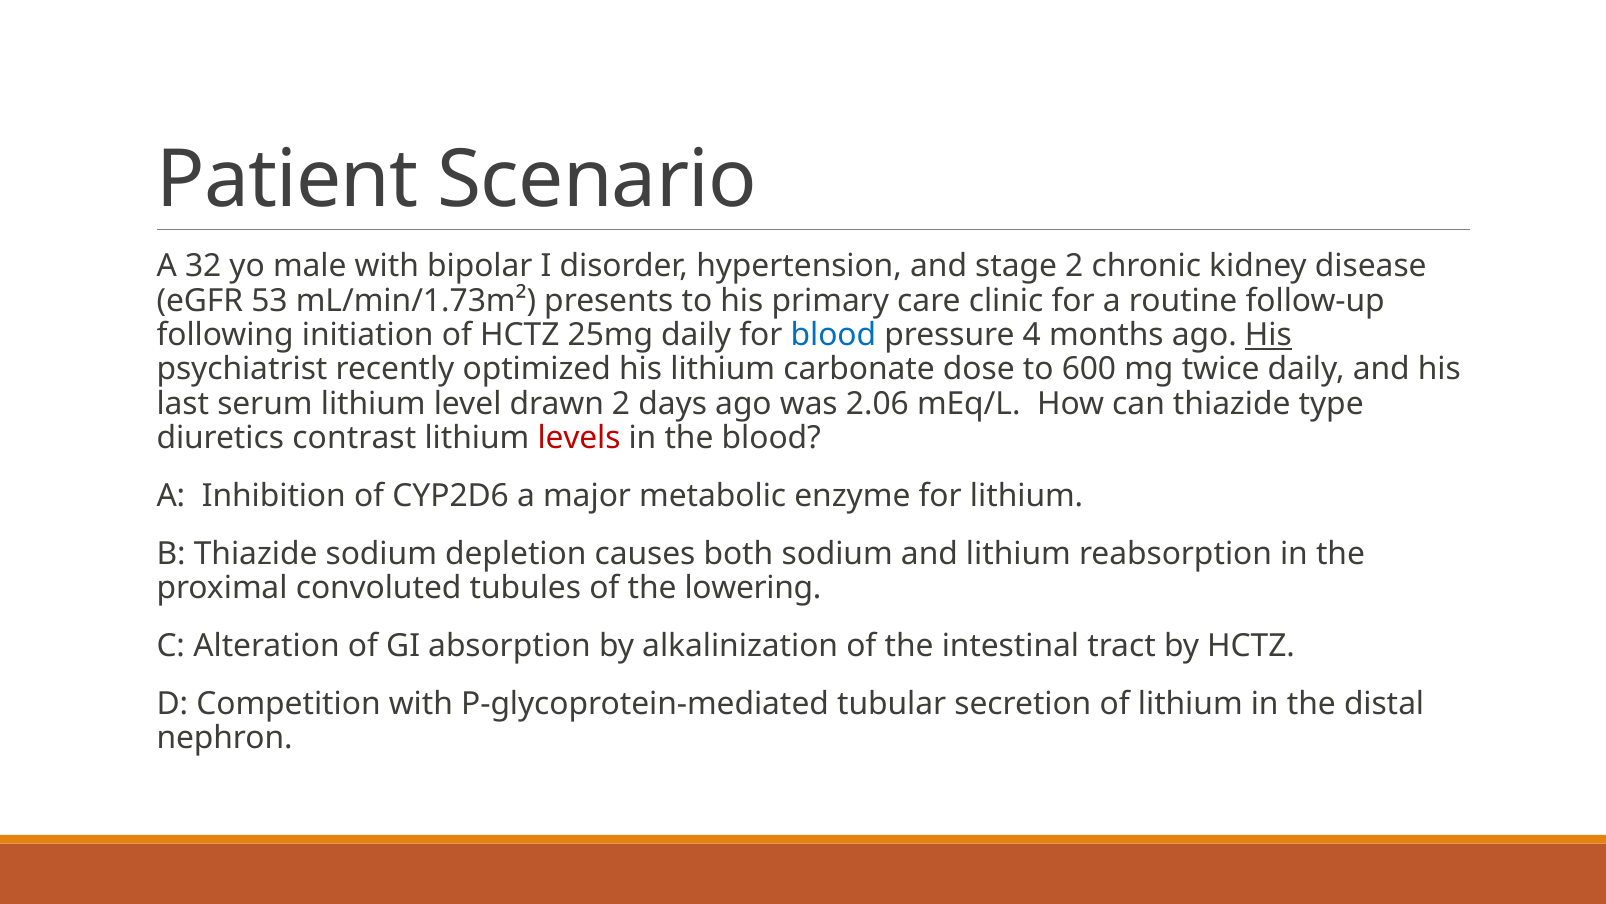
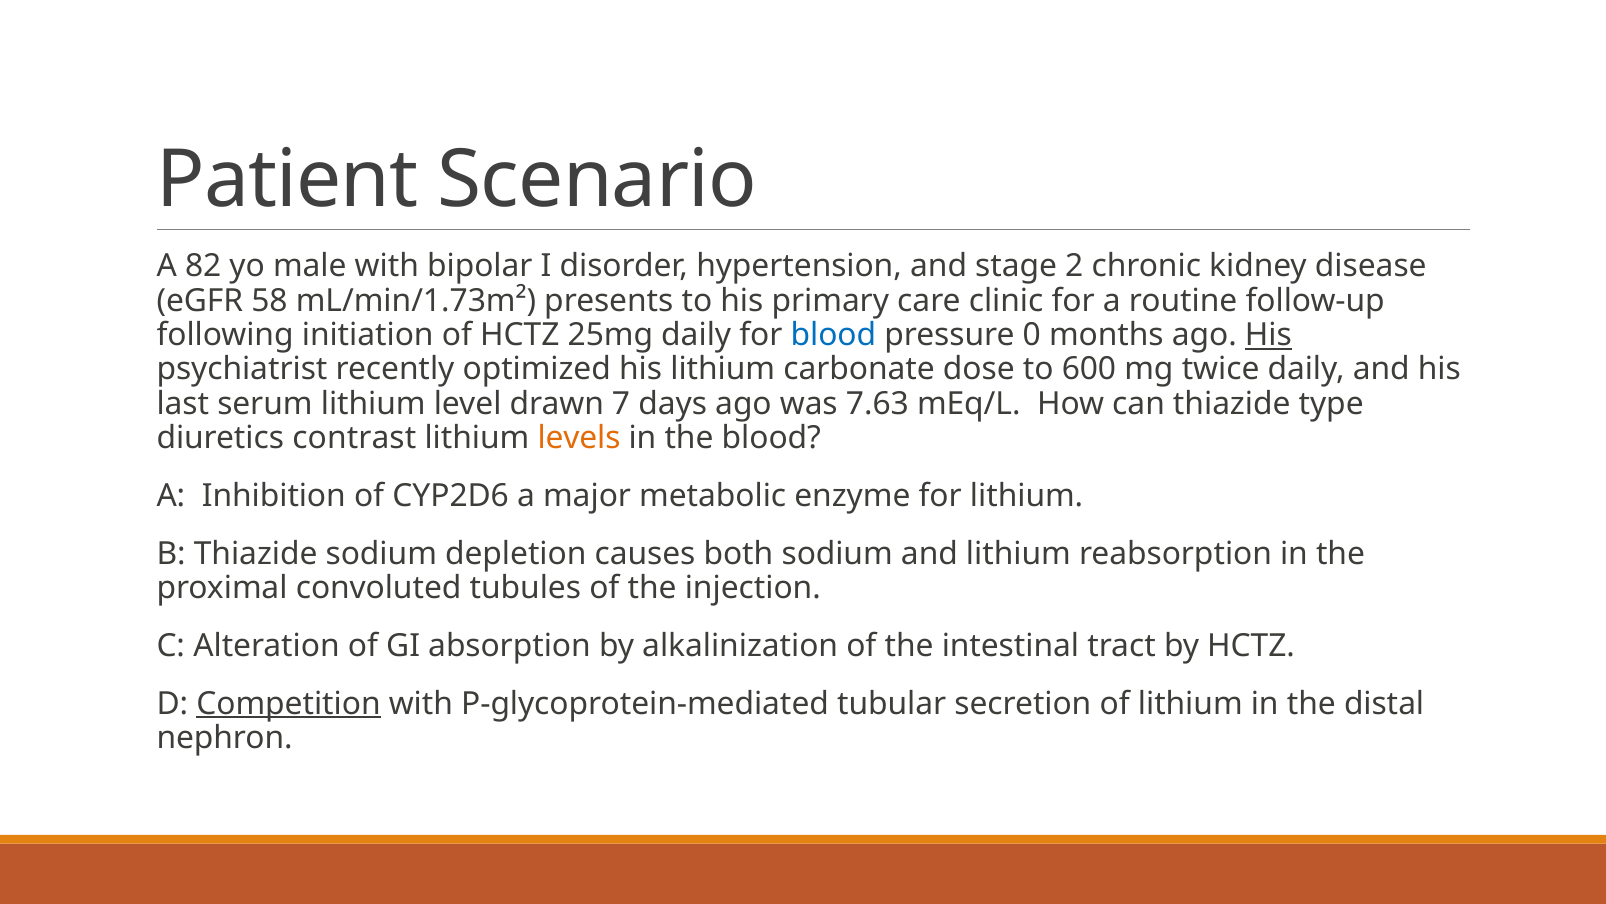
32: 32 -> 82 (203, 266)
53: 53 -> 58 (269, 300)
4: 4 -> 0 (1032, 335)
drawn 2: 2 -> 7 (621, 403)
2.06: 2.06 -> 7.63 (877, 403)
levels colour: red -> orange (579, 438)
lowering: lowering -> injection (753, 588)
Competition underline: none -> present (288, 703)
